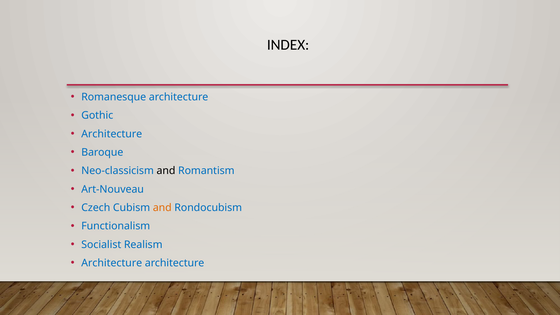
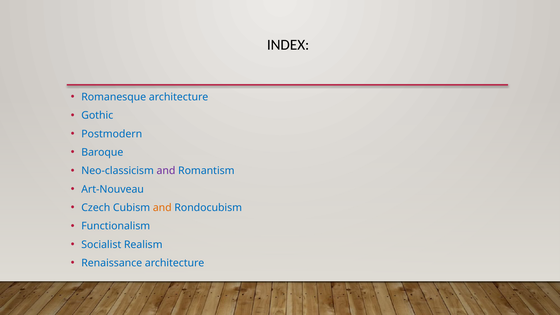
Architecture: Architecture -> Postmodern (112, 134)
and colour: black -> purple (166, 171)
Architecture: Architecture -> Renaissance (112, 263)
